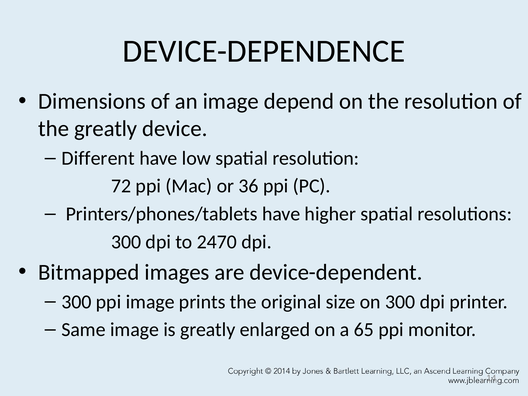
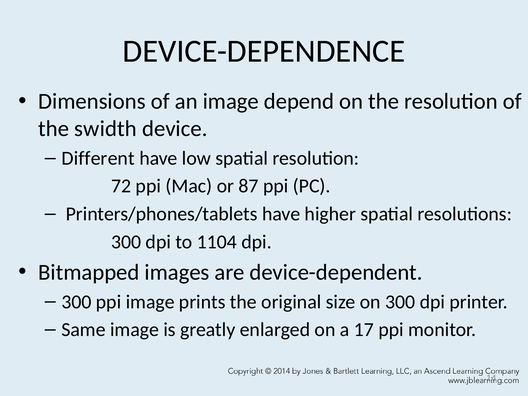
the greatly: greatly -> swidth (106, 129)
36: 36 -> 87 (249, 186)
2470: 2470 -> 1104 (217, 242)
65: 65 -> 17 (364, 330)
